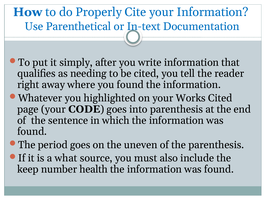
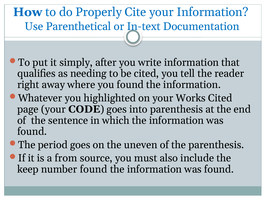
what: what -> from (66, 158)
number health: health -> found (94, 169)
